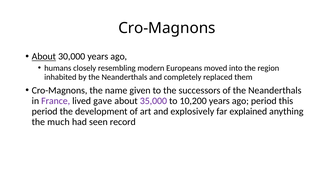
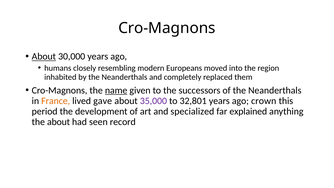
name underline: none -> present (116, 90)
France colour: purple -> orange (56, 101)
10,200: 10,200 -> 32,801 (193, 101)
ago period: period -> crown (264, 101)
explosively: explosively -> specialized (192, 111)
the much: much -> about (59, 122)
